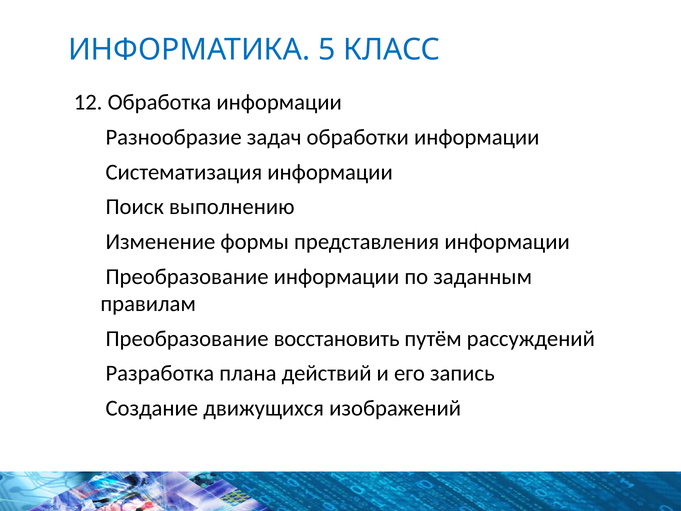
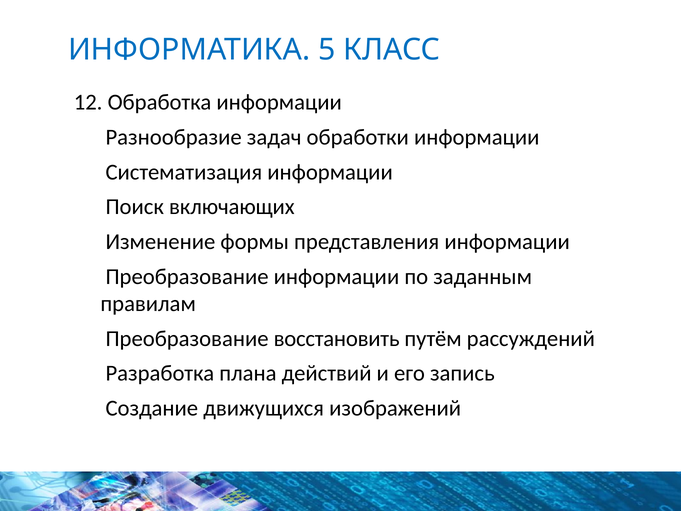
выполнению: выполнению -> включающих (232, 207)
